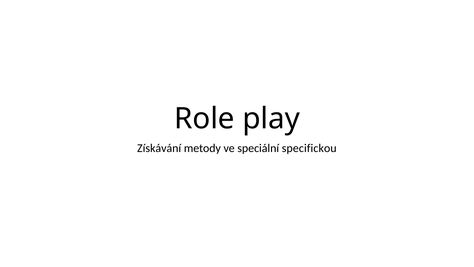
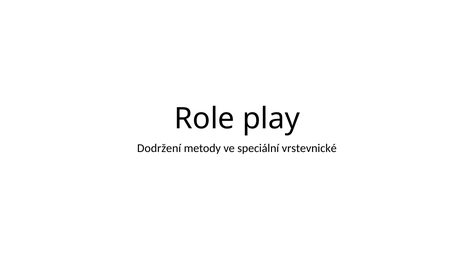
Získávání: Získávání -> Dodržení (159, 148)
specifickou: specifickou -> vrstevnické (309, 148)
